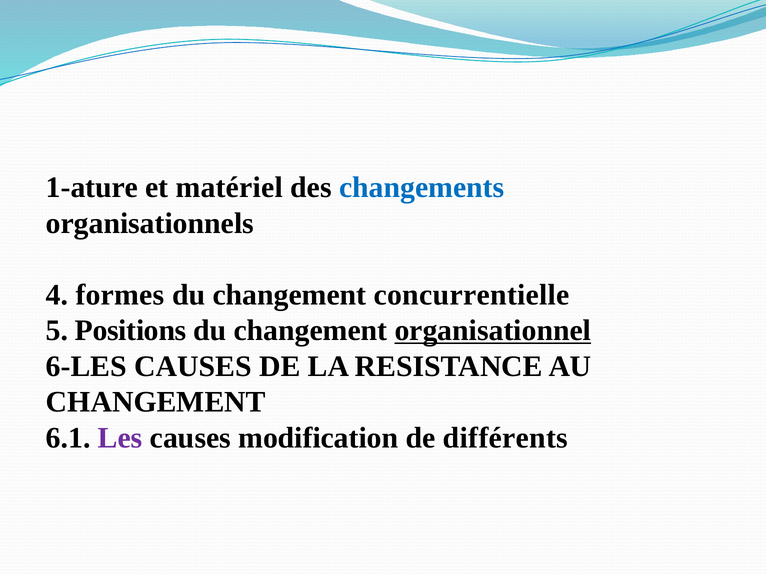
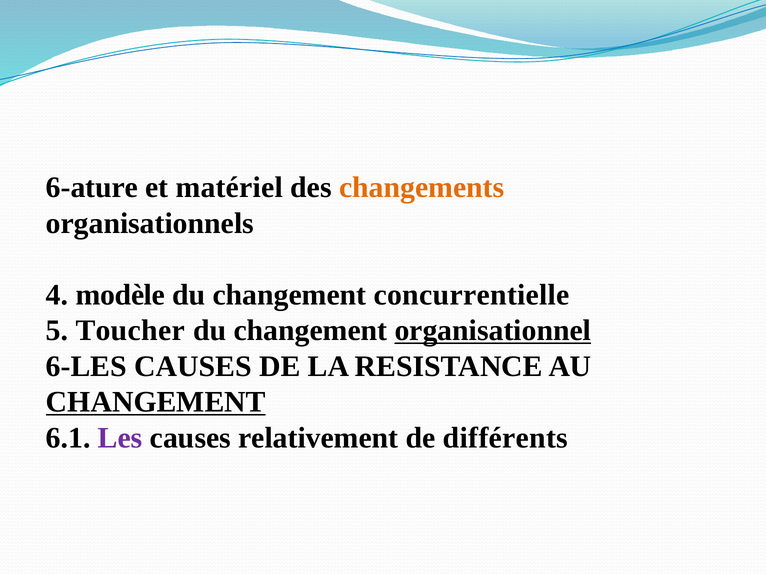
1-ature: 1-ature -> 6-ature (92, 188)
changements colour: blue -> orange (422, 188)
formes: formes -> modèle (120, 295)
Positions: Positions -> Toucher (130, 331)
CHANGEMENT underline: none -> present (156, 402)
modification: modification -> relativement (318, 438)
